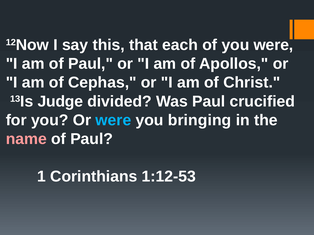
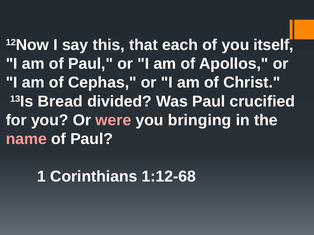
you were: were -> itself (273, 45)
Judge: Judge -> Bread (60, 102)
were colour: light blue -> pink (113, 120)
1:12-53: 1:12-53 -> 1:12-68 (169, 177)
